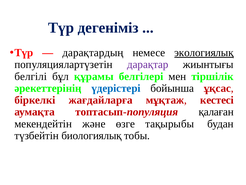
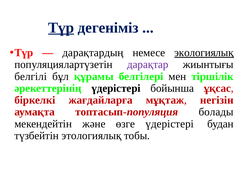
Түр underline: none -> present (61, 28)
үдерістері colour: blue -> black (116, 88)
кестесі: кестесі -> негізін (217, 100)
қалаған: қалаған -> болады (216, 112)
өзге тақырыбы: тақырыбы -> үдерістері (170, 123)
биологиялық: биологиялық -> этологиялық (91, 135)
